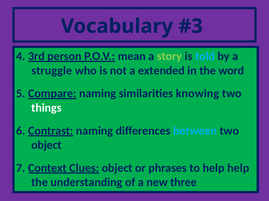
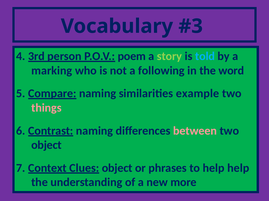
mean: mean -> poem (132, 56)
struggle: struggle -> marking (52, 71)
extended: extended -> following (161, 71)
knowing: knowing -> example (198, 94)
things colour: white -> pink (46, 108)
between colour: light blue -> pink (195, 131)
three: three -> more (184, 183)
